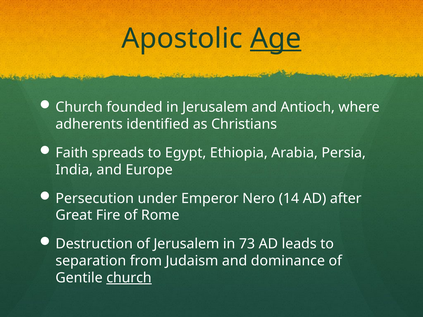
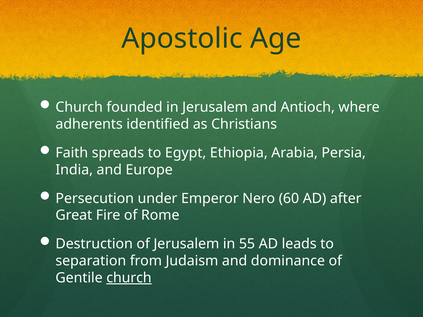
Age underline: present -> none (276, 38)
14: 14 -> 60 (289, 199)
73: 73 -> 55 (247, 244)
